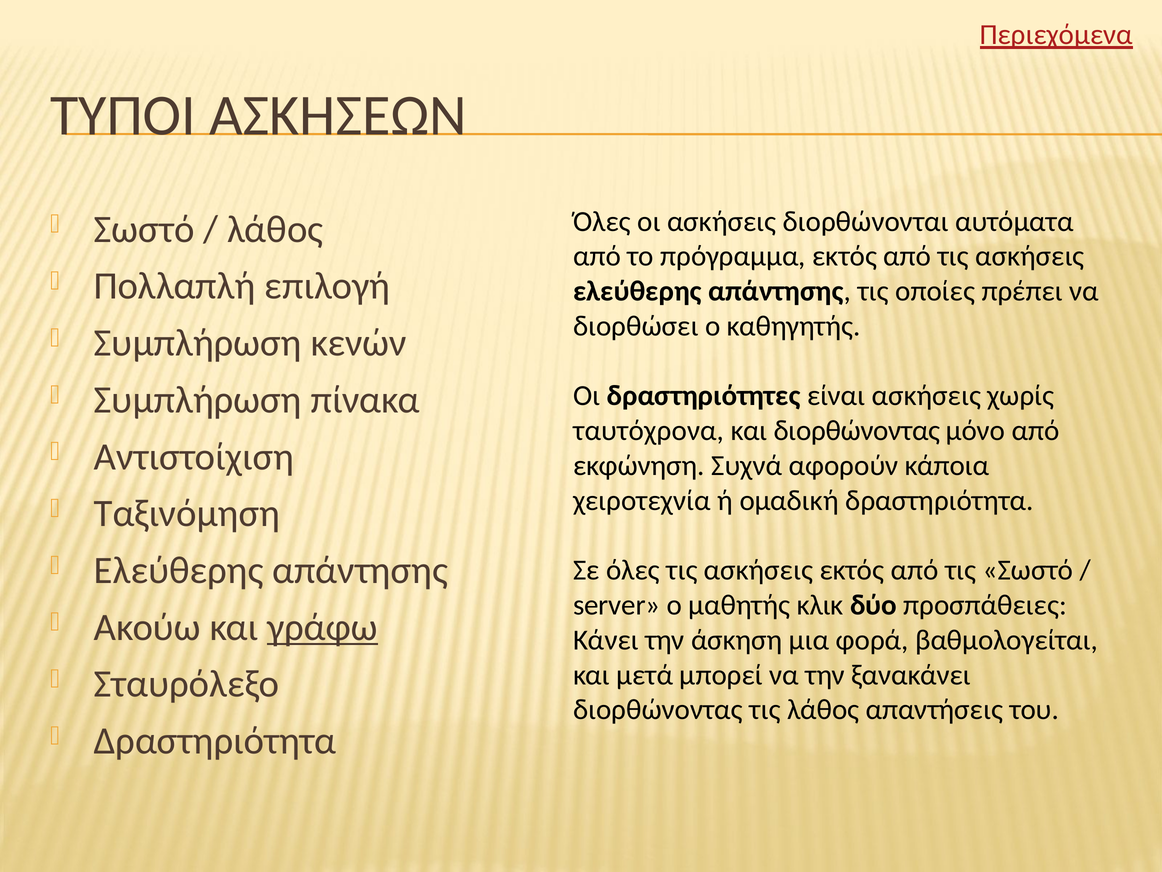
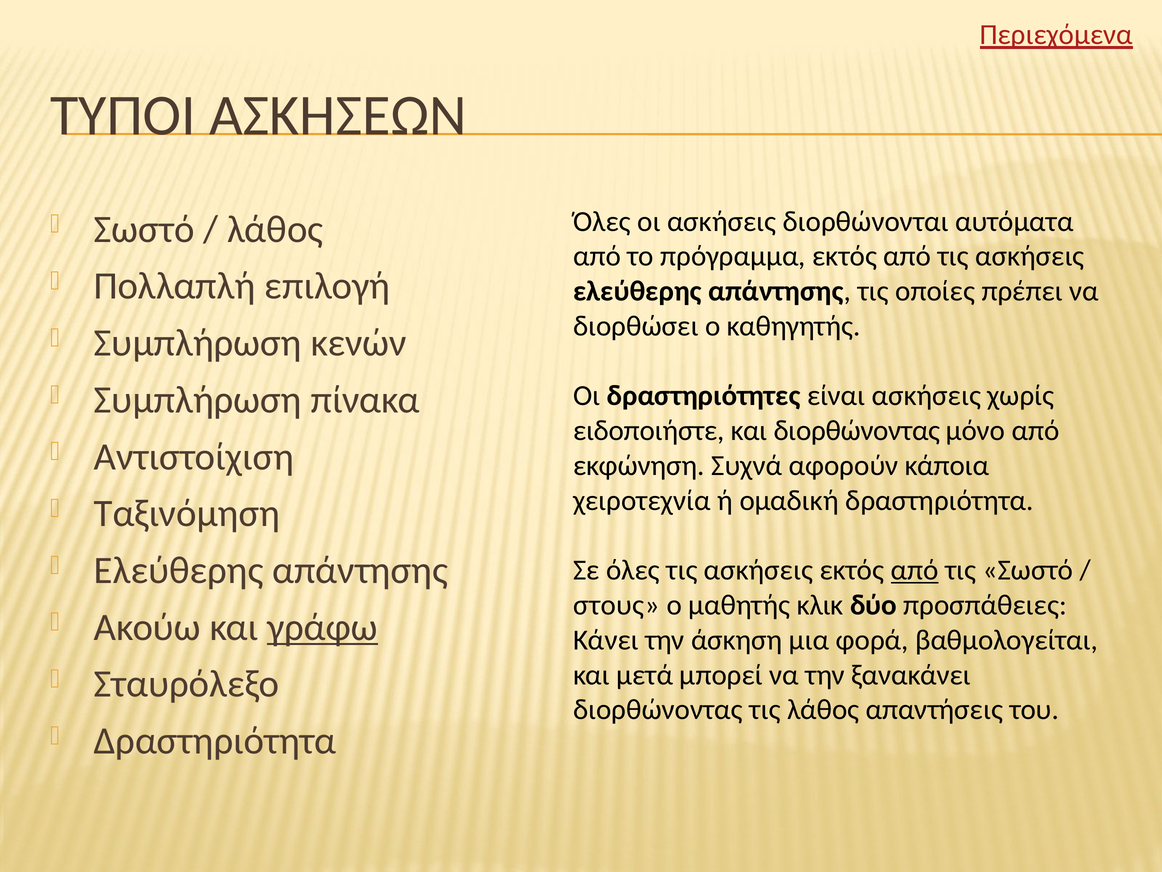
ταυτόχρονα: ταυτόχρονα -> ειδοποιήστε (649, 431)
από underline: none -> present (915, 570)
server: server -> στους (616, 605)
